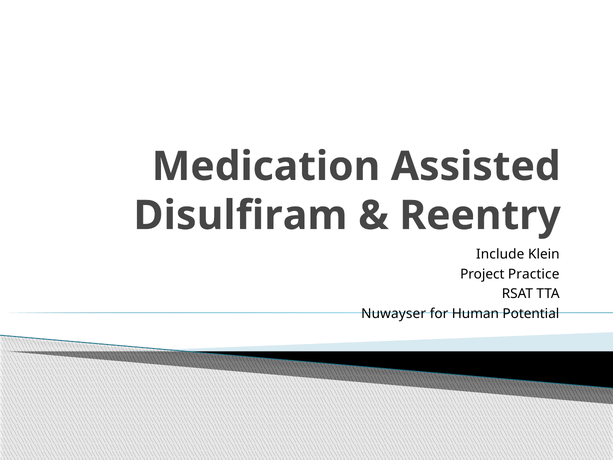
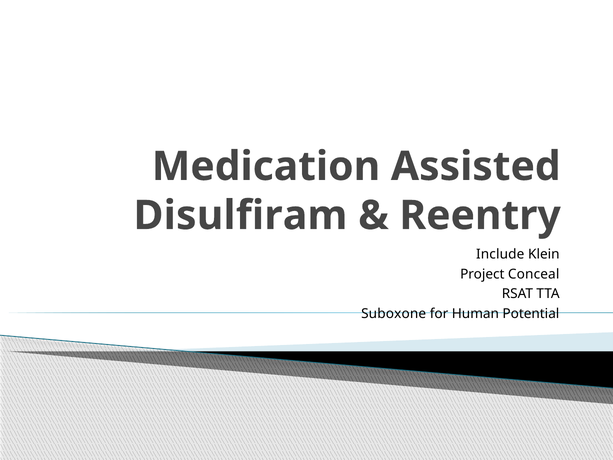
Practice: Practice -> Conceal (534, 274)
Nuwayser: Nuwayser -> Suboxone (394, 313)
